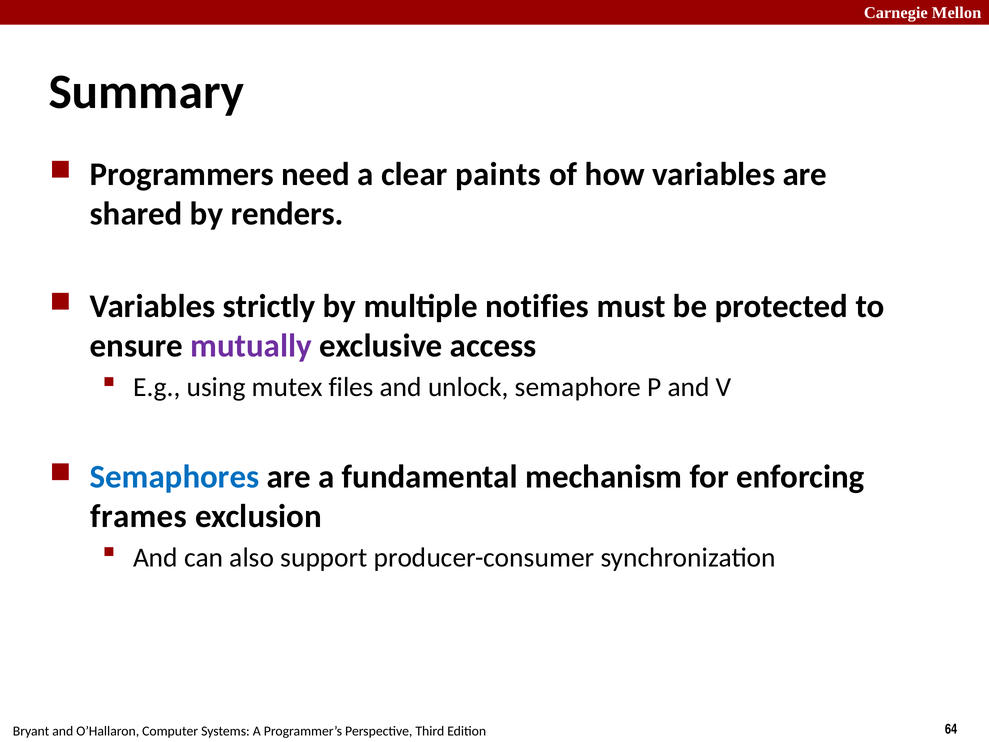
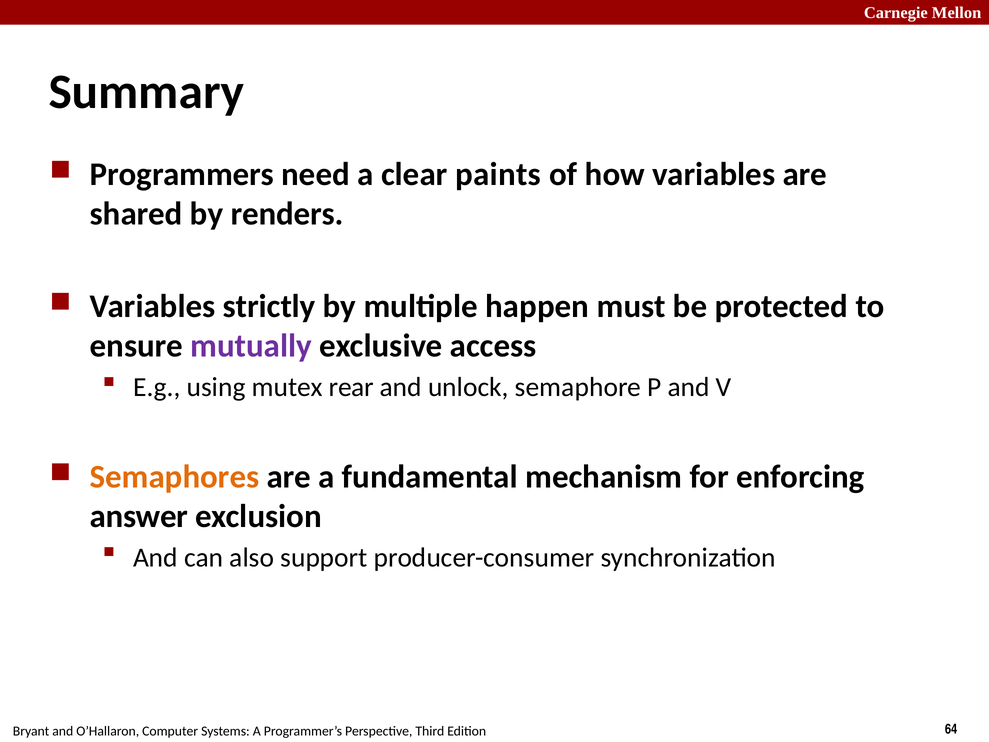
notifies: notifies -> happen (537, 306)
files: files -> rear (351, 387)
Semaphores colour: blue -> orange (175, 477)
frames: frames -> answer (139, 516)
